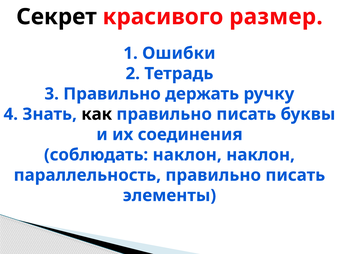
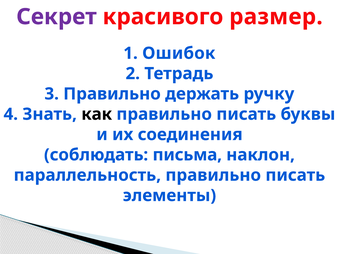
Секрет colour: black -> purple (56, 17)
Ошибки: Ошибки -> Ошибок (179, 53)
соблюдать наклон: наклон -> письма (187, 155)
